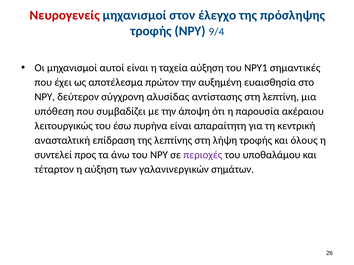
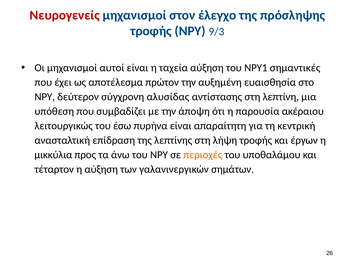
9/4: 9/4 -> 9/3 (216, 32)
όλους: όλους -> έργων (304, 141)
συντελεί: συντελεί -> μικκύλια (53, 155)
περιοχές colour: purple -> orange (203, 155)
